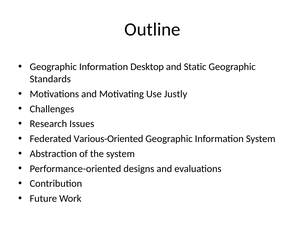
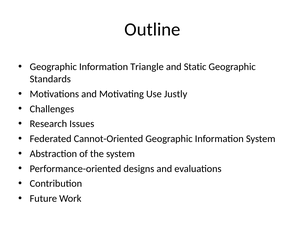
Desktop: Desktop -> Triangle (147, 67)
Various-Oriented: Various-Oriented -> Cannot-Oriented (108, 139)
